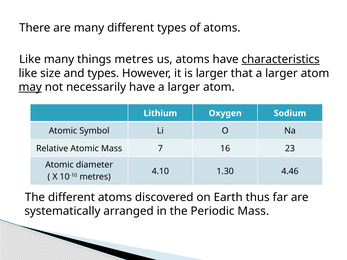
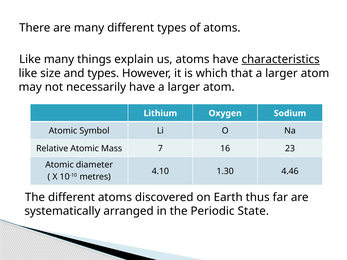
things metres: metres -> explain (134, 59)
is larger: larger -> which (212, 73)
may underline: present -> none (30, 87)
Periodic Mass: Mass -> State (253, 211)
